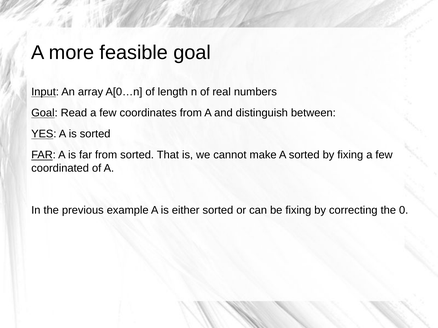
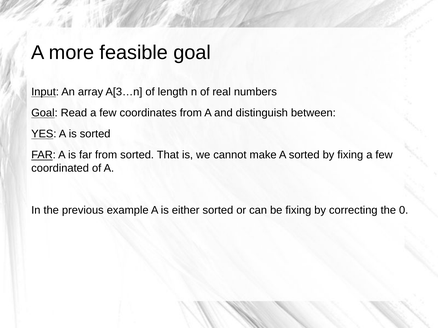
A[0…n: A[0…n -> A[3…n (124, 92)
